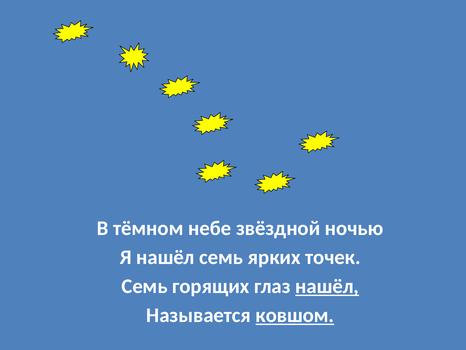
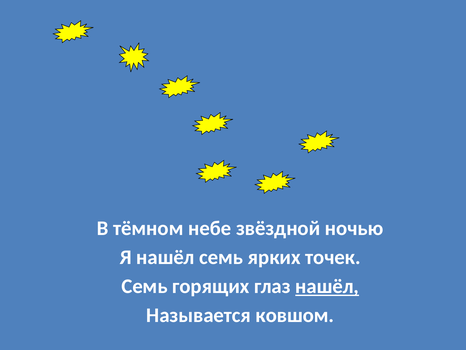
ковшом underline: present -> none (295, 315)
